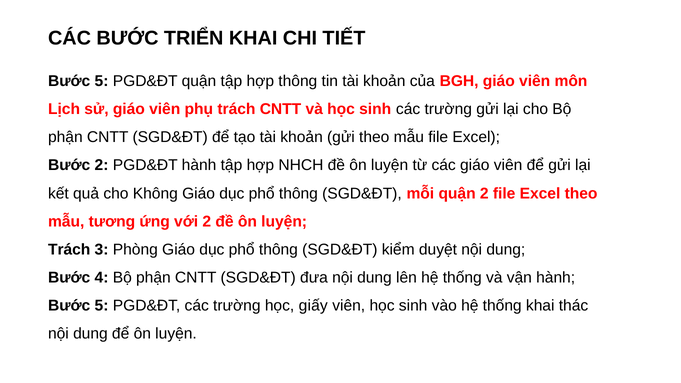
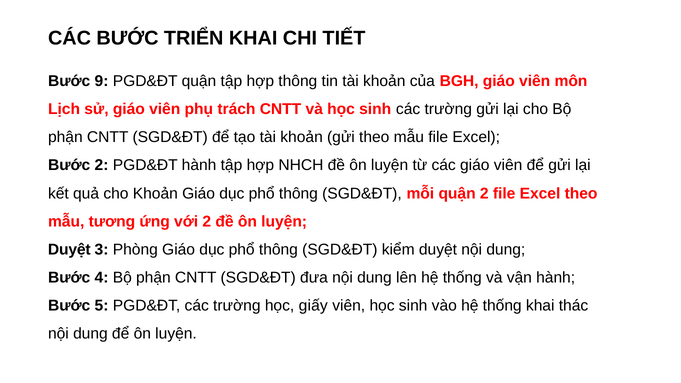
5: 5 -> 9 (102, 81)
cho Không: Không -> Khoản (155, 193)
Trách: Trách -> Duyệt (69, 250)
